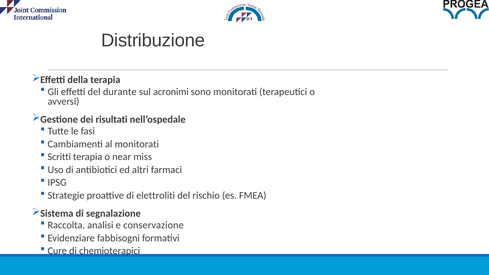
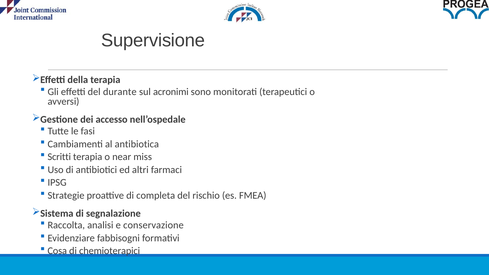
Distribuzione: Distribuzione -> Supervisione (153, 40)
risultati: risultati -> accesso (112, 119)
al monitorati: monitorati -> antibiotica (137, 144)
elettroliti: elettroliti -> completa (156, 196)
Cure: Cure -> Cosa (57, 251)
